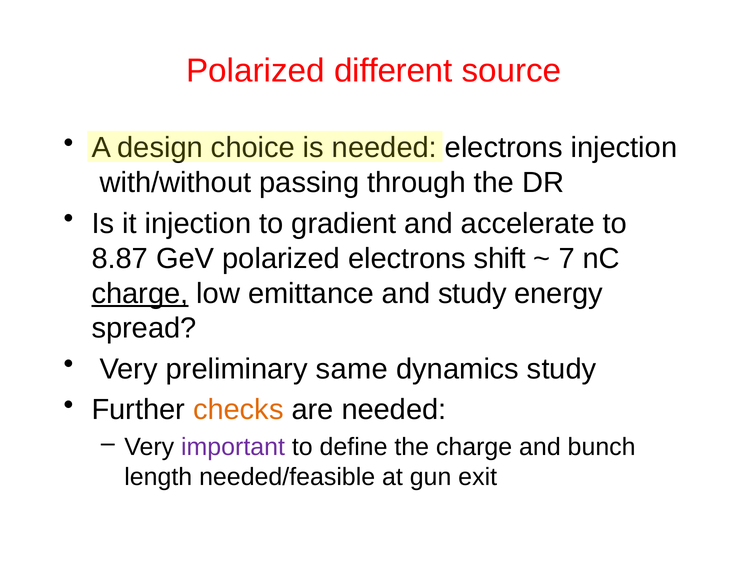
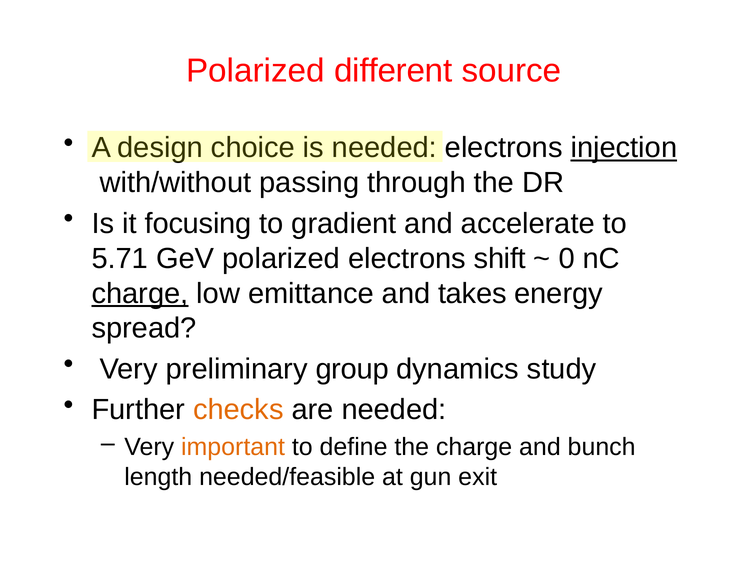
injection underline: none -> present (624, 148)
it injection: injection -> focusing (198, 224)
8.87: 8.87 -> 5.71 (120, 259)
7: 7 -> 0 (567, 259)
and study: study -> takes (472, 293)
same: same -> group (352, 369)
important colour: purple -> orange (233, 447)
